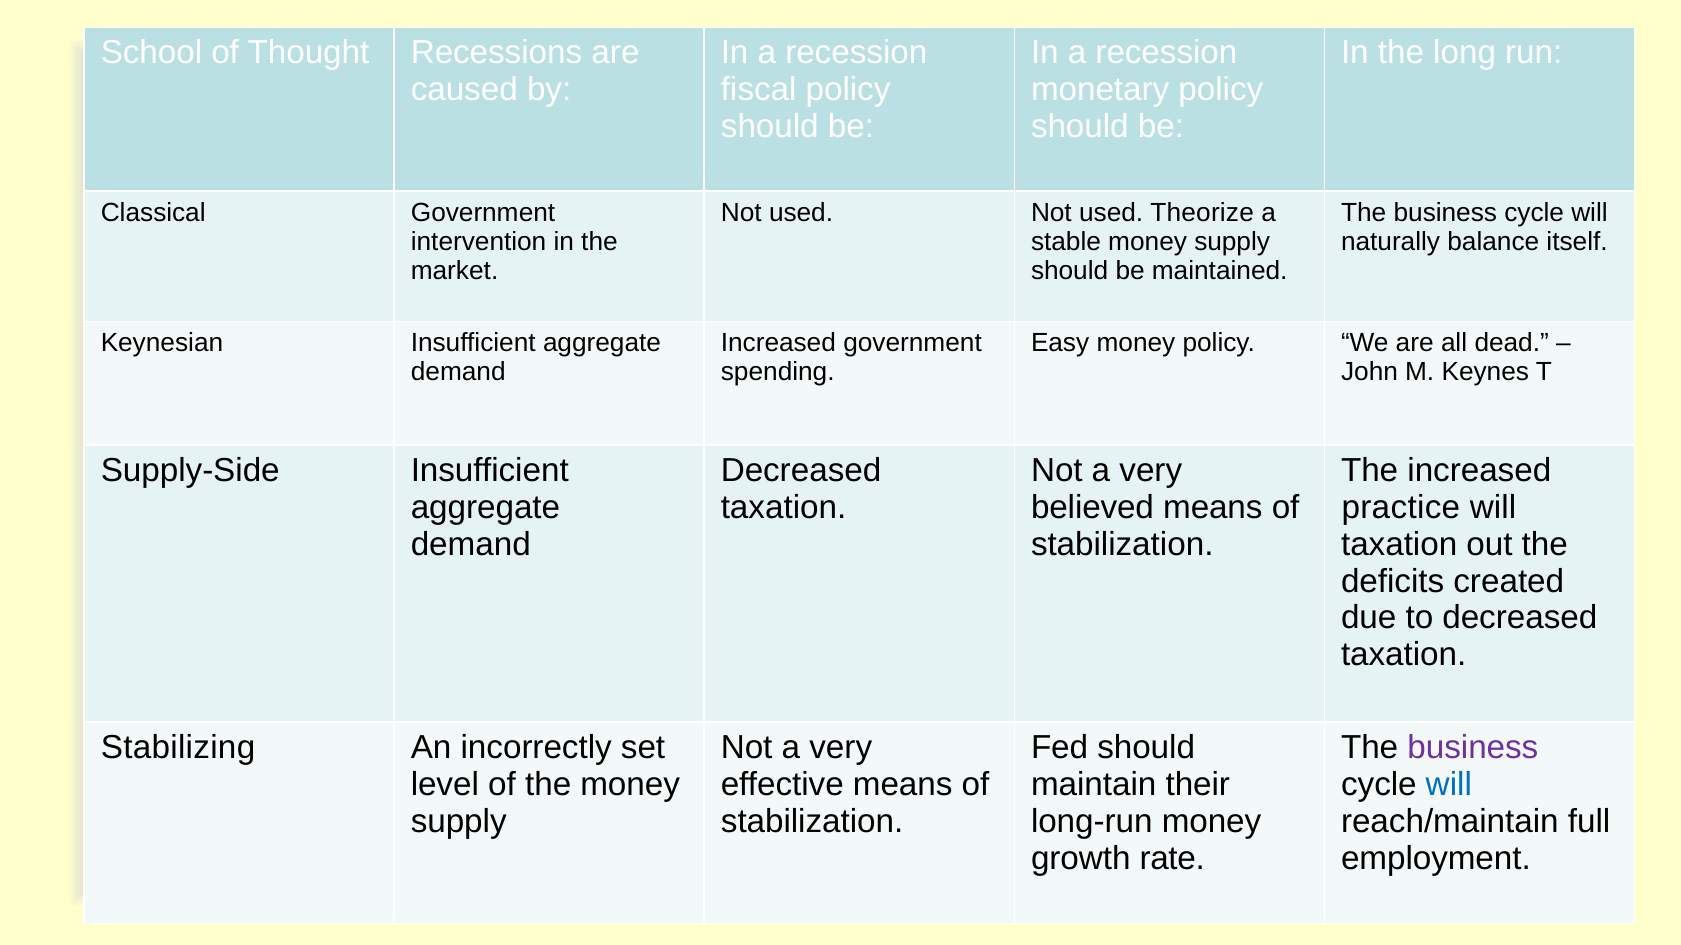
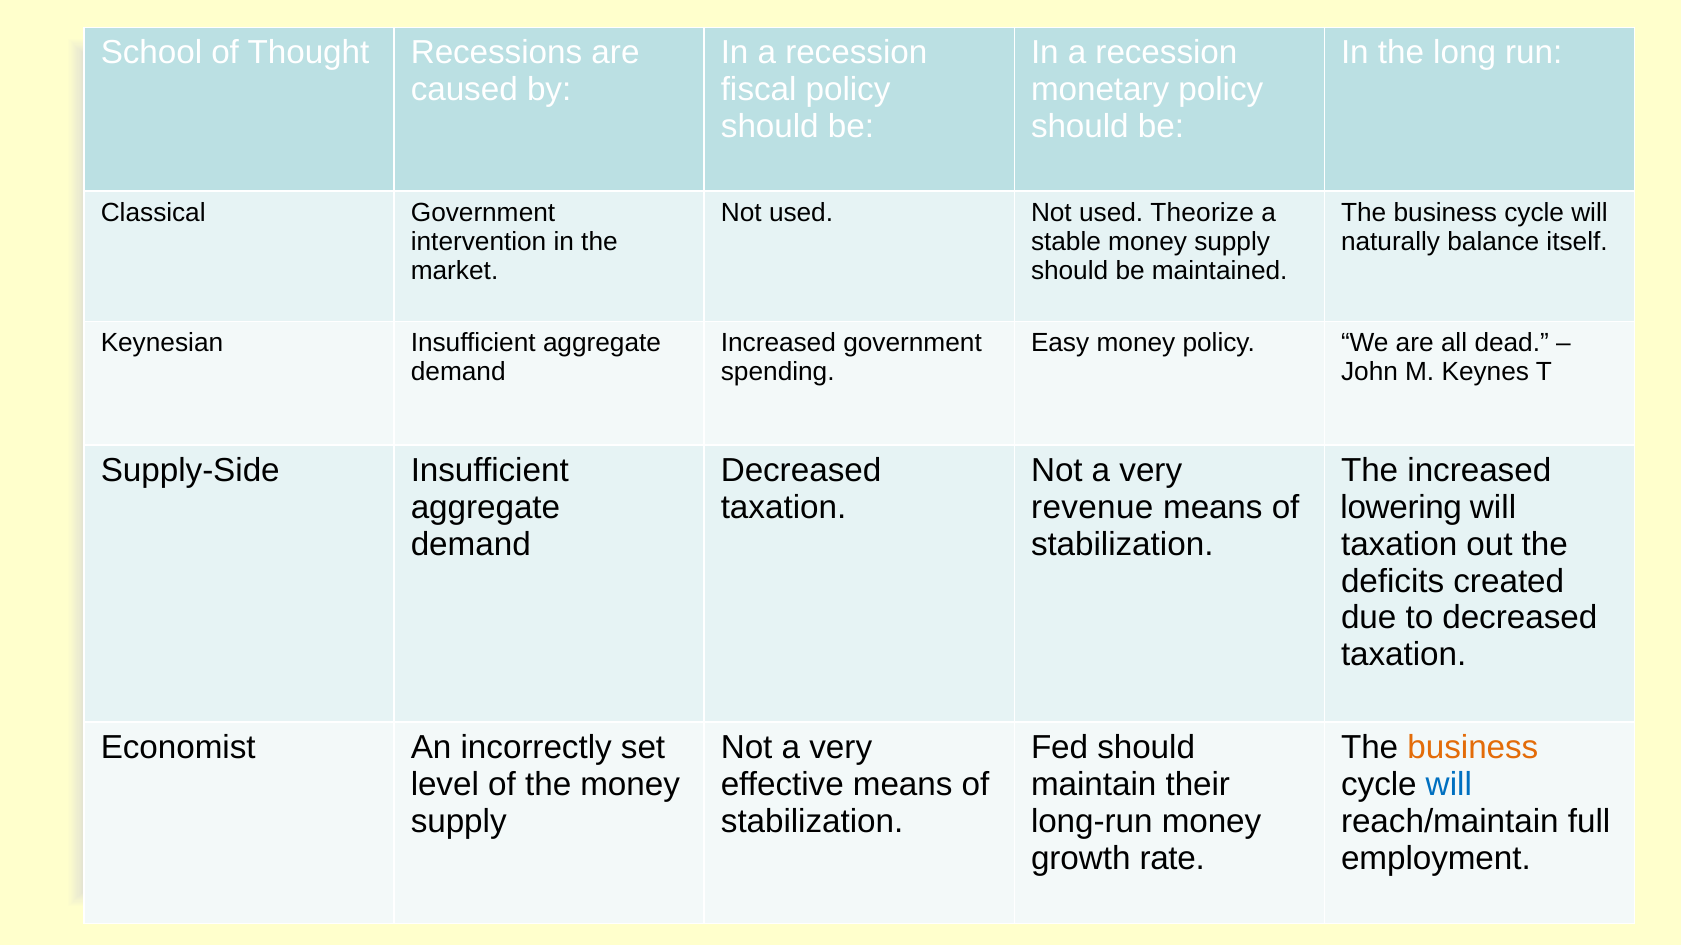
believed: believed -> revenue (1092, 507)
practice: practice -> lowering (1401, 507)
Stabilizing: Stabilizing -> Economist (178, 748)
business colour: purple -> orange (1473, 748)
